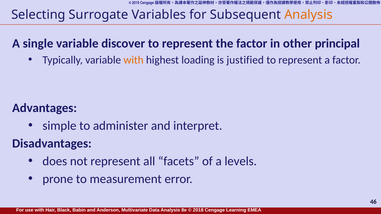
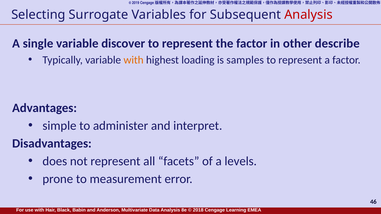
Analysis colour: orange -> red (308, 15)
principal: principal -> describe (337, 44)
justified: justified -> samples (245, 60)
